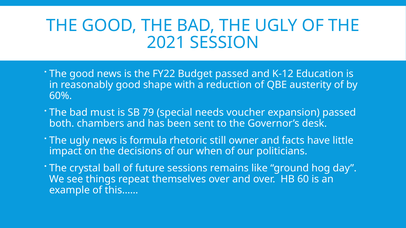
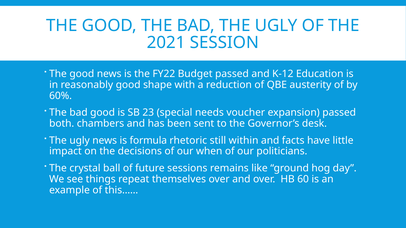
bad must: must -> good (103, 113)
79: 79 -> 23 (148, 113)
owner: owner -> within (244, 141)
